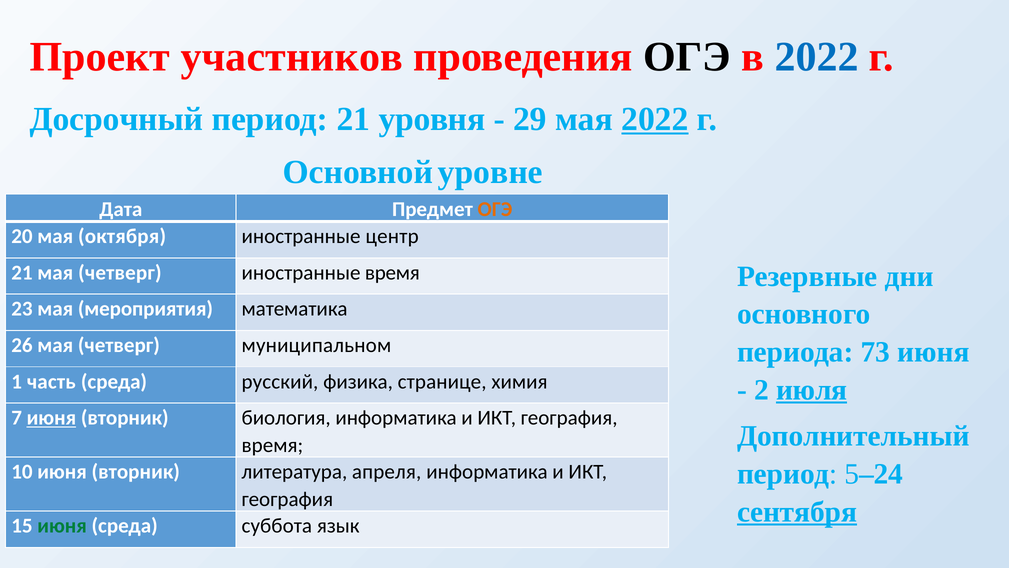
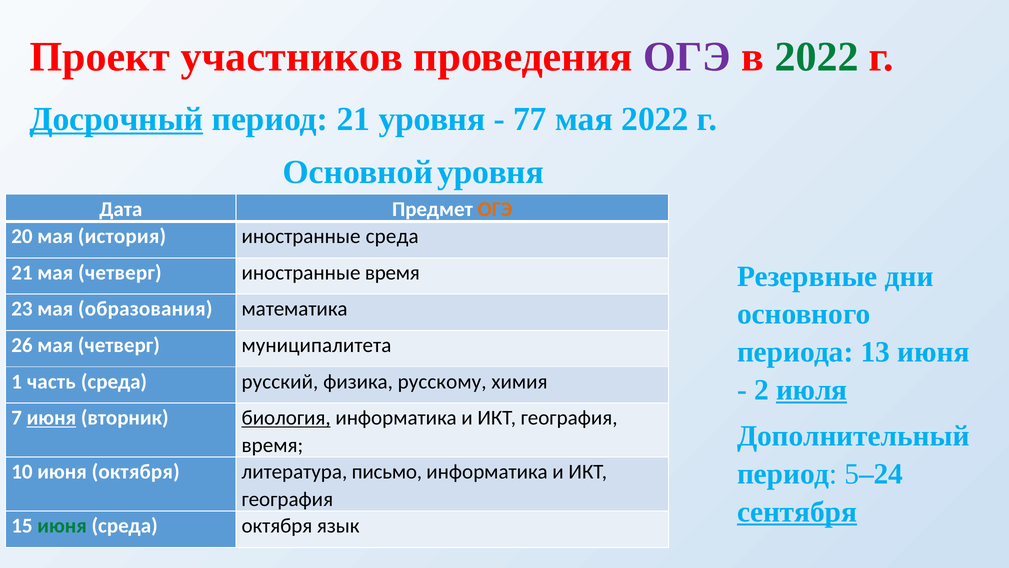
ОГЭ colour: black -> purple (687, 57)
2022 colour: blue -> green (817, 57)
Досрочный underline: none -> present (116, 119)
29: 29 -> 77 (530, 119)
2022 underline: present -> none (655, 119)
Основной уровне: уровне -> уровня (491, 172)
октября: октября -> история (122, 236)
иностранные центр: центр -> среда (392, 236)
мероприятия: мероприятия -> образования (145, 309)
муниципальном: муниципальном -> муниципалитета (316, 345)
73: 73 -> 13 (875, 352)
странице: странице -> русскому (442, 381)
биология underline: none -> present (286, 418)
10 июня вторник: вторник -> октября (136, 472)
апреля: апреля -> письмо (387, 472)
среда суббота: суббота -> октября (277, 526)
